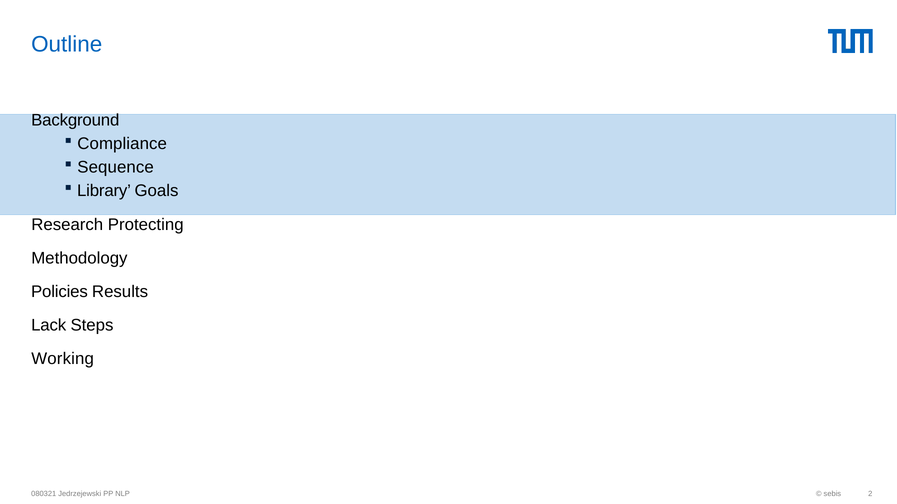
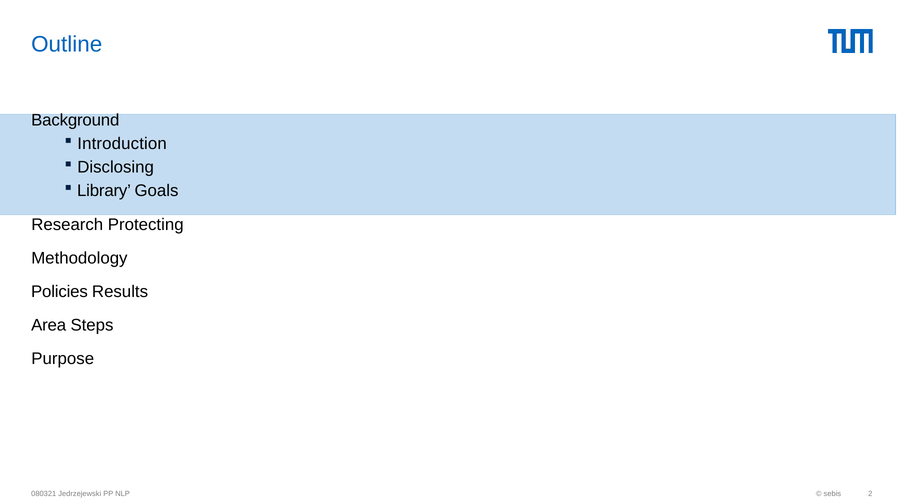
Compliance: Compliance -> Introduction (122, 144)
Sequence: Sequence -> Disclosing (116, 168)
Lack: Lack -> Area (49, 326)
Working: Working -> Purpose (63, 359)
